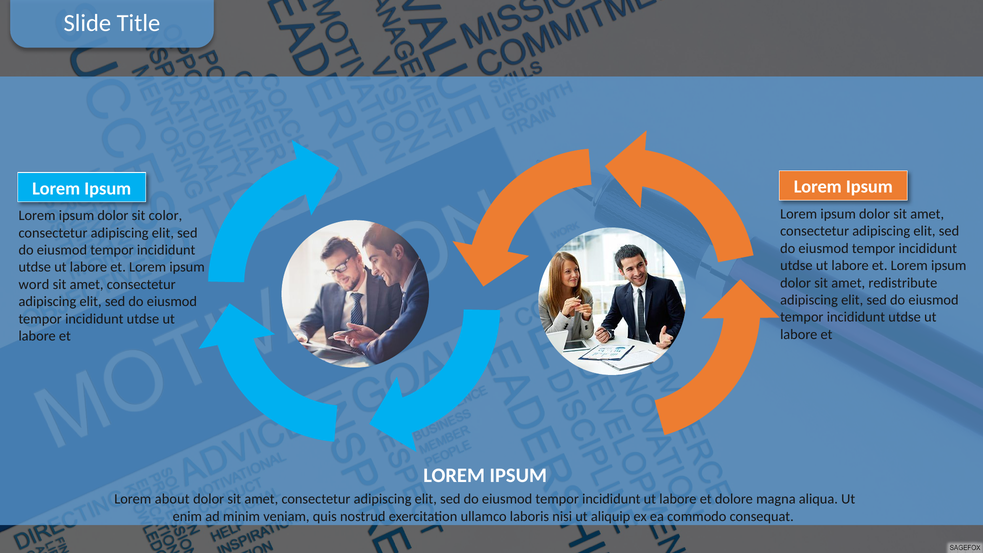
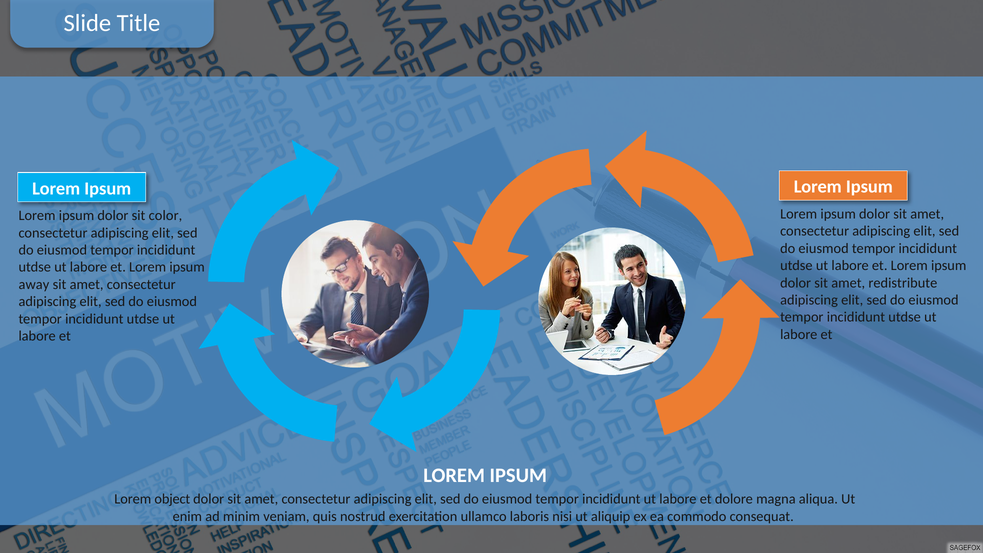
word: word -> away (34, 284)
about: about -> object (172, 499)
